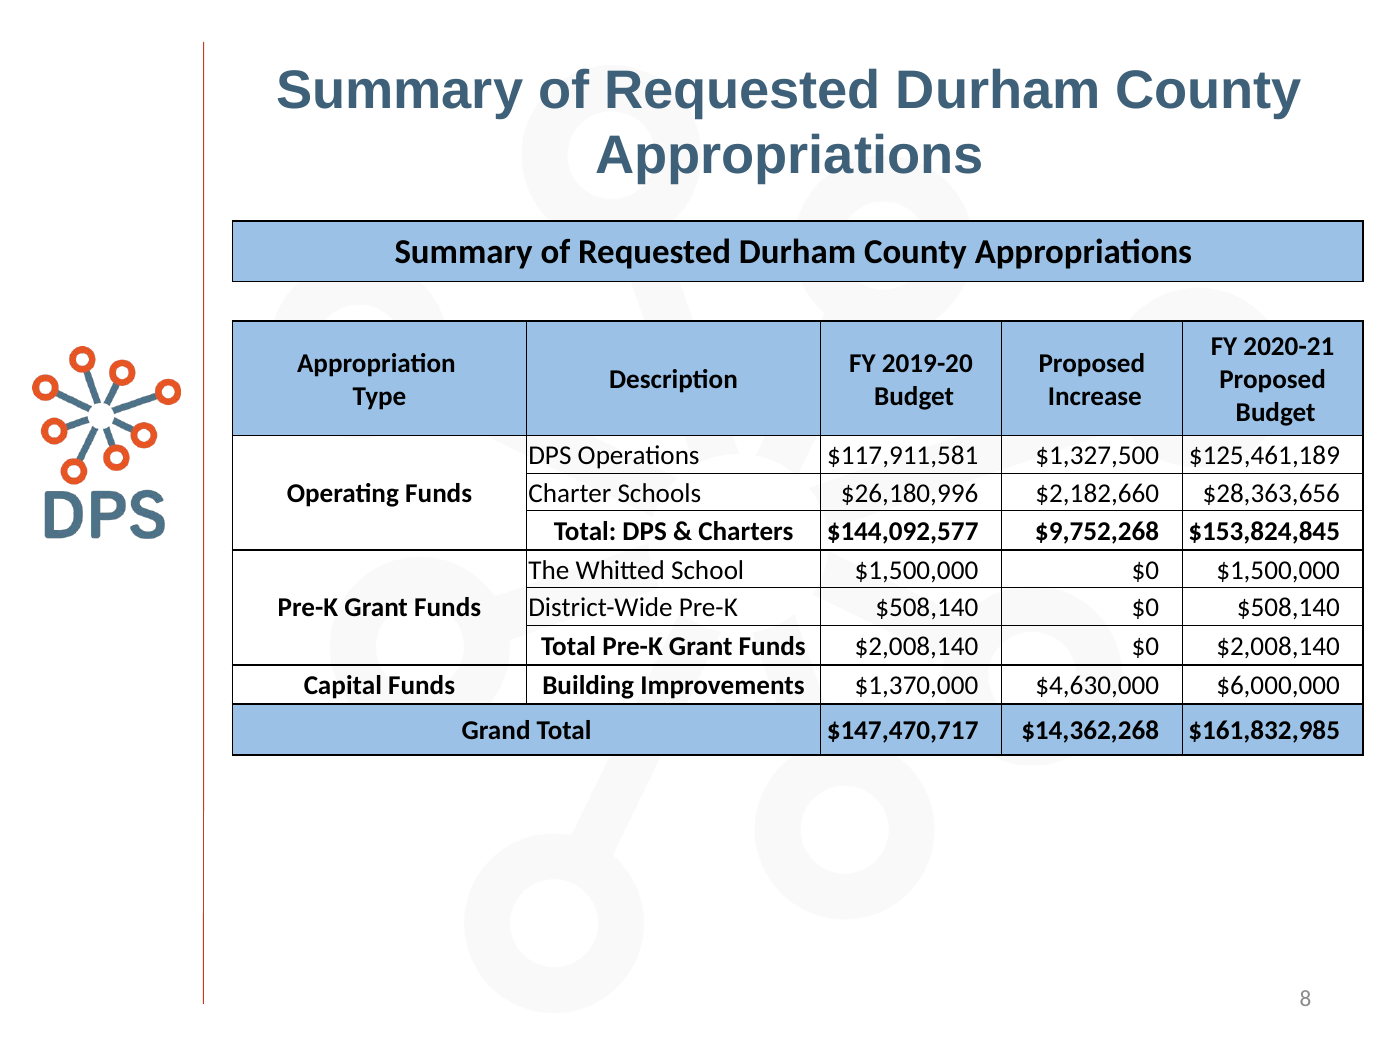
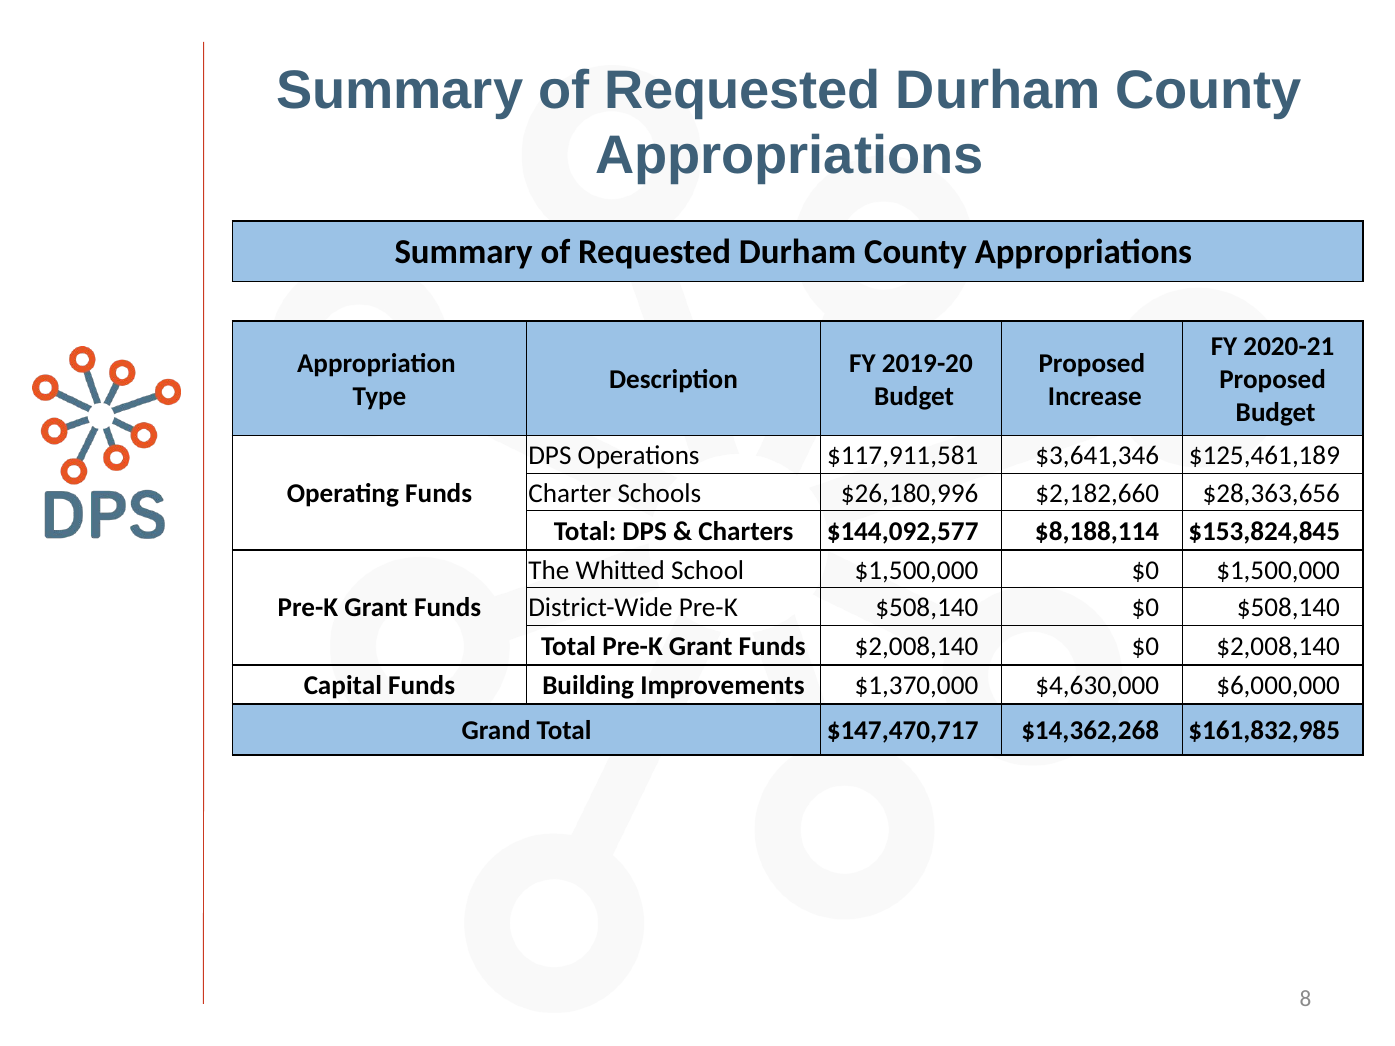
$1,327,500: $1,327,500 -> $3,641,346 (1097, 456)
$9,752,268: $9,752,268 -> $8,188,114 (1097, 532)
